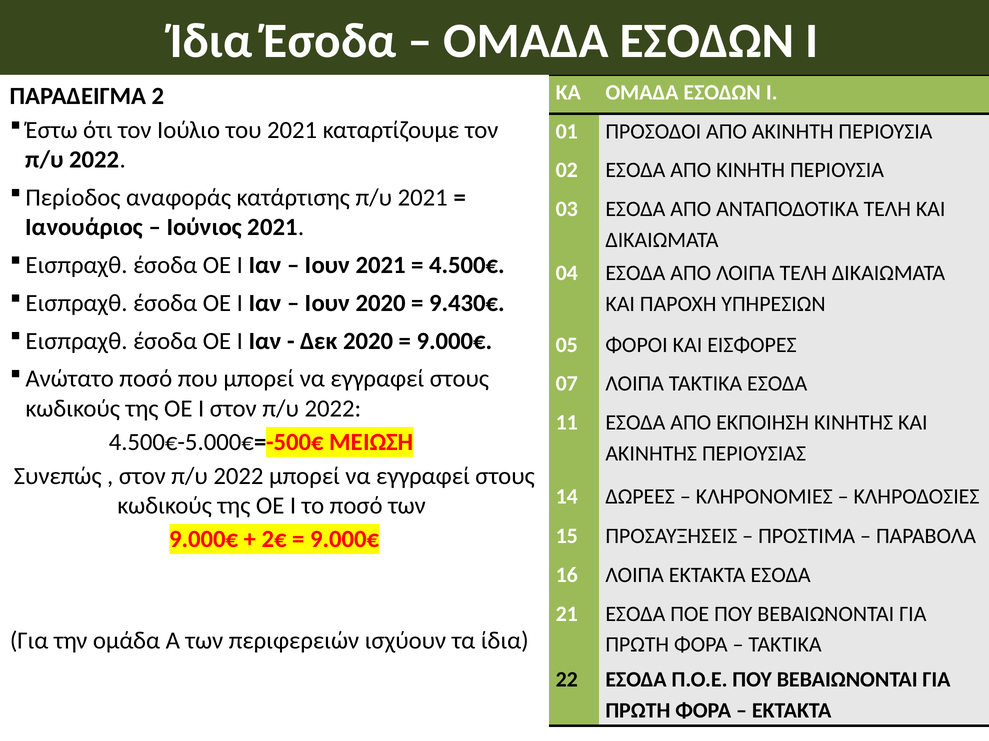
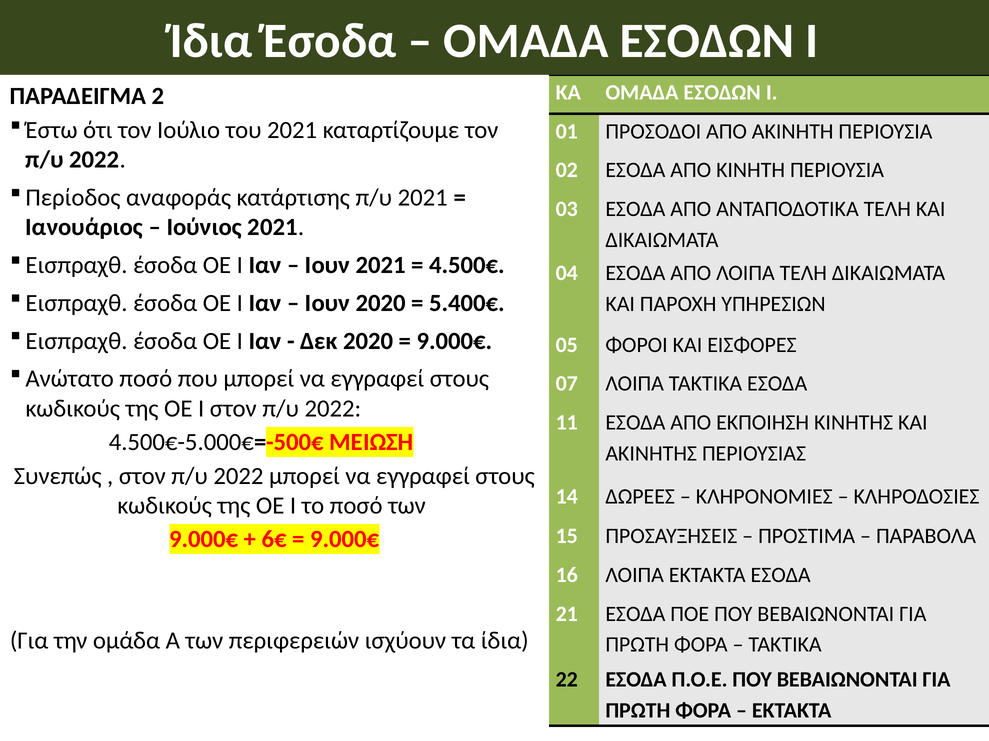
9.430€: 9.430€ -> 5.400€ (467, 303)
2€: 2€ -> 6€ (274, 540)
